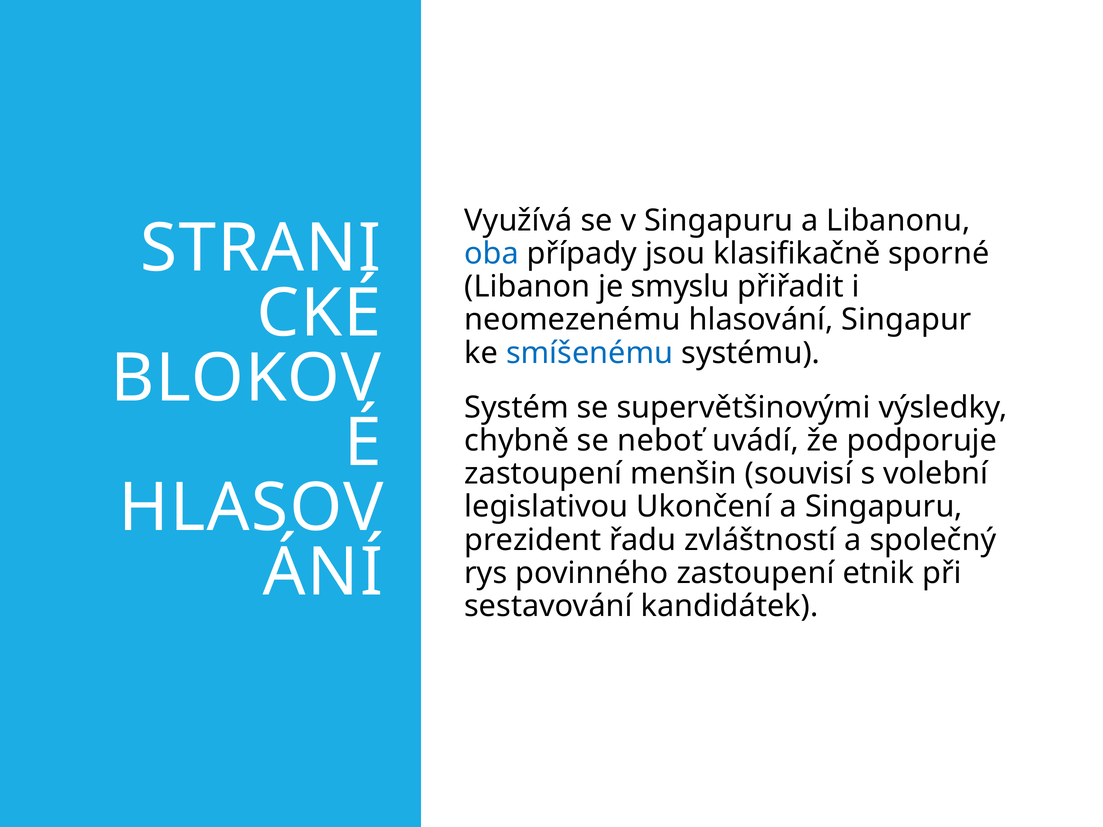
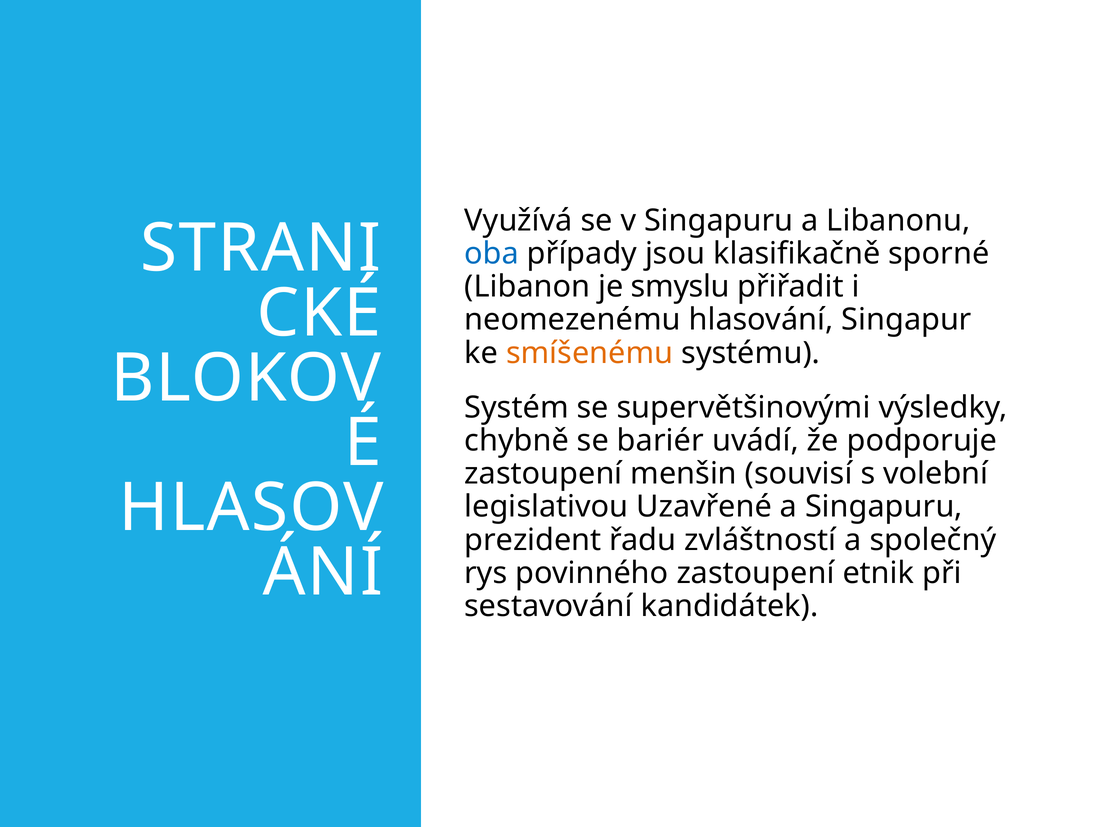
smíšenému colour: blue -> orange (590, 353)
neboť: neboť -> bariér (660, 441)
Ukončení: Ukončení -> Uzavřené (704, 507)
